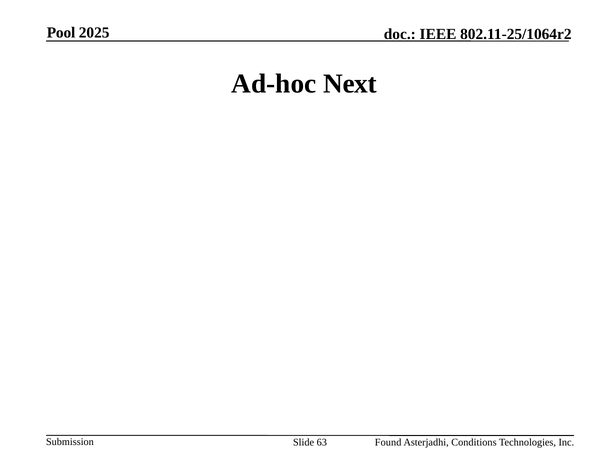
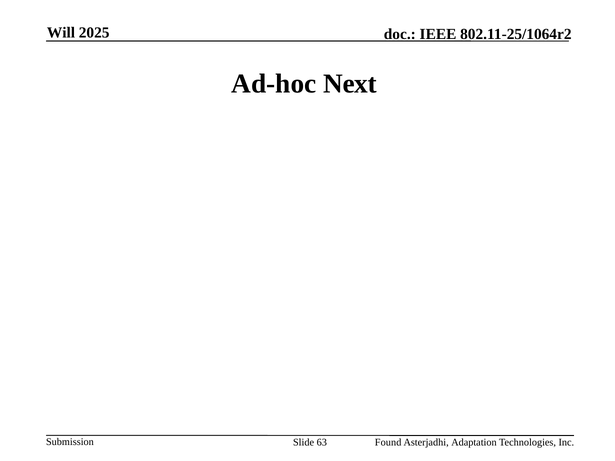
Pool: Pool -> Will (61, 33)
Conditions: Conditions -> Adaptation (474, 442)
